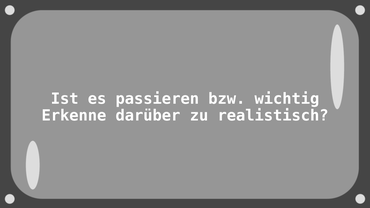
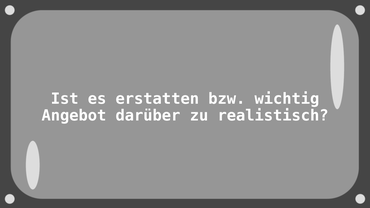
passieren: passieren -> erstatten (157, 99)
Erkenne: Erkenne -> Angebot (74, 116)
